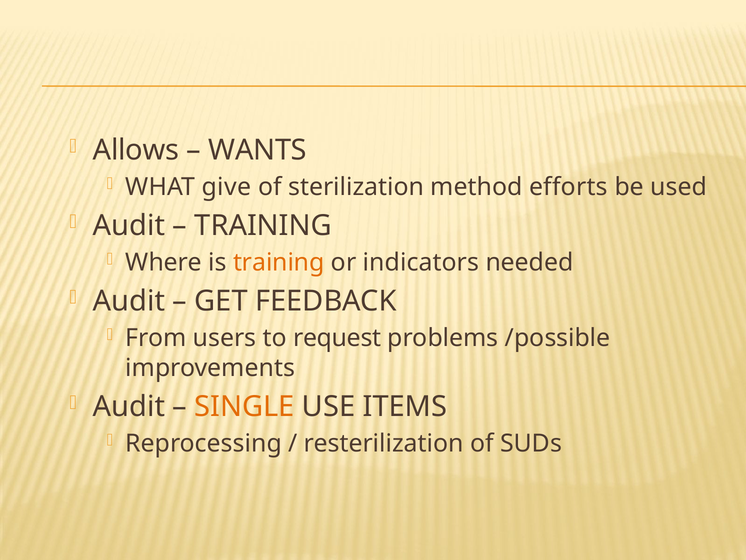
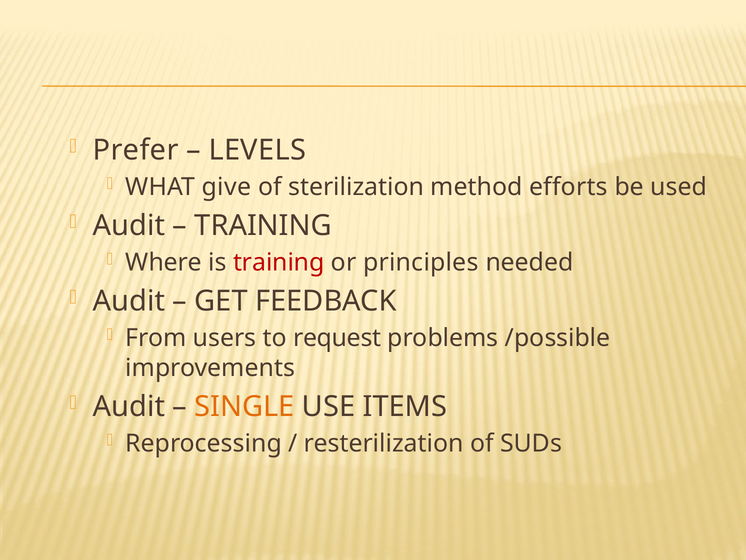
Allows: Allows -> Prefer (136, 150)
WANTS: WANTS -> LEVELS (257, 150)
training colour: orange -> red (279, 262)
indicators: indicators -> principles (421, 262)
